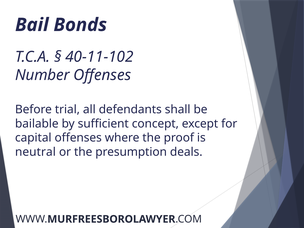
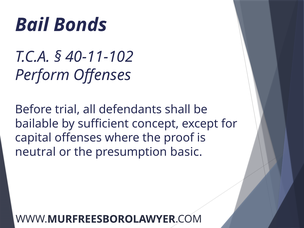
Number: Number -> Perform (42, 75)
deals: deals -> basic (186, 152)
